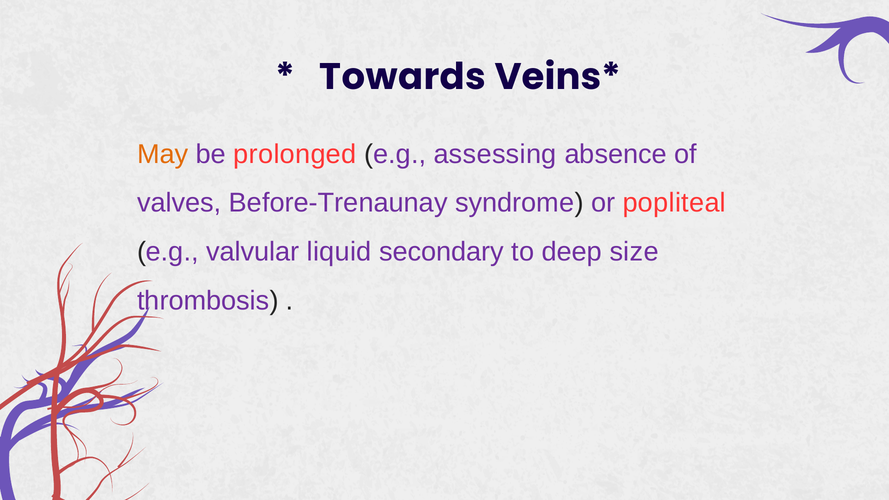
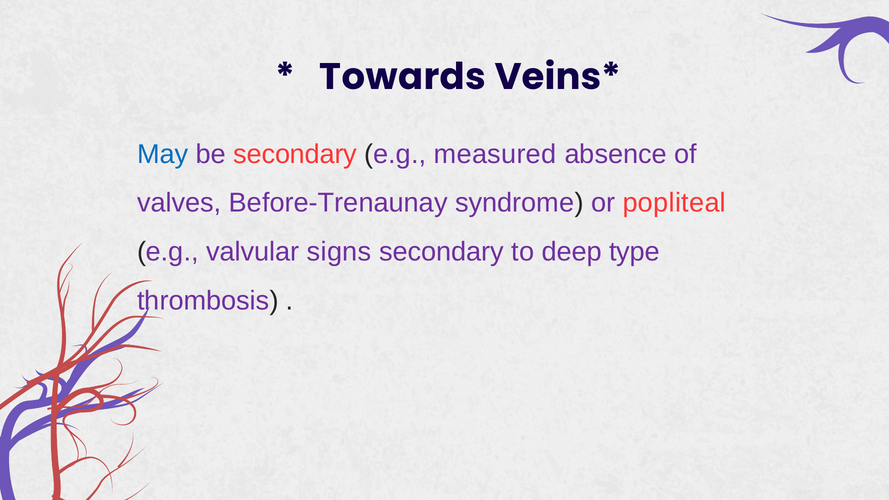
May colour: orange -> blue (163, 154)
be prolonged: prolonged -> secondary (295, 154)
assessing: assessing -> measured (495, 154)
liquid: liquid -> signs (339, 252)
size: size -> type (634, 252)
